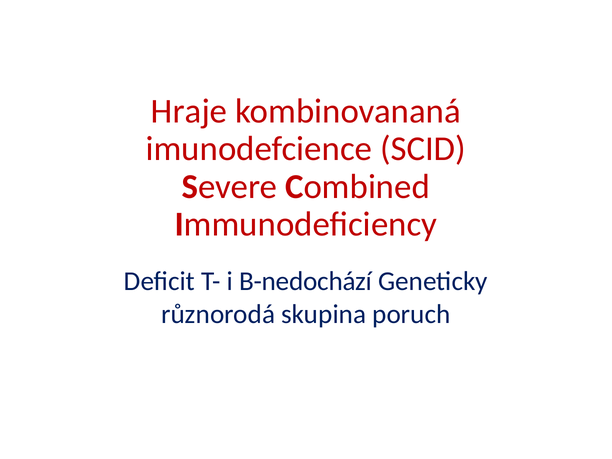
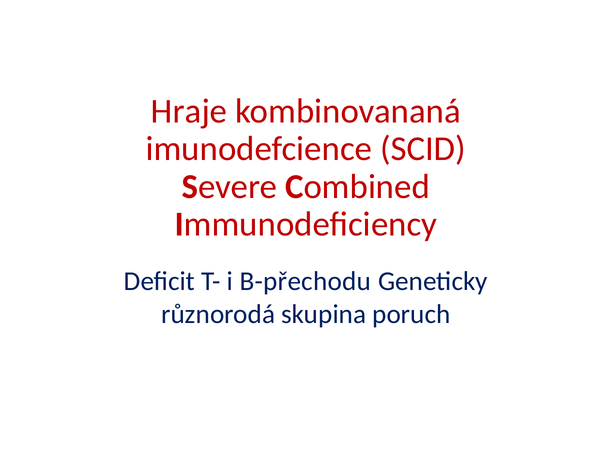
B-nedochází: B-nedochází -> B-přechodu (305, 281)
